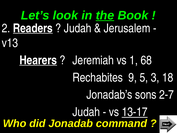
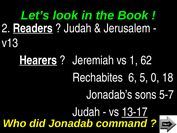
the underline: present -> none (105, 15)
68: 68 -> 62 (146, 60)
9: 9 -> 6 (133, 77)
3: 3 -> 0 (155, 77)
2-7: 2-7 -> 5-7 (166, 95)
